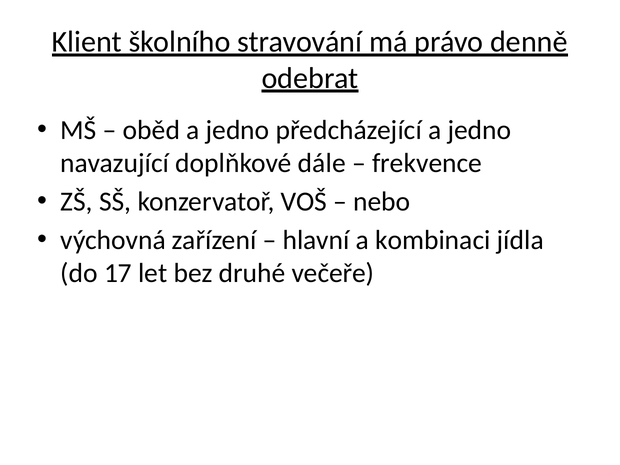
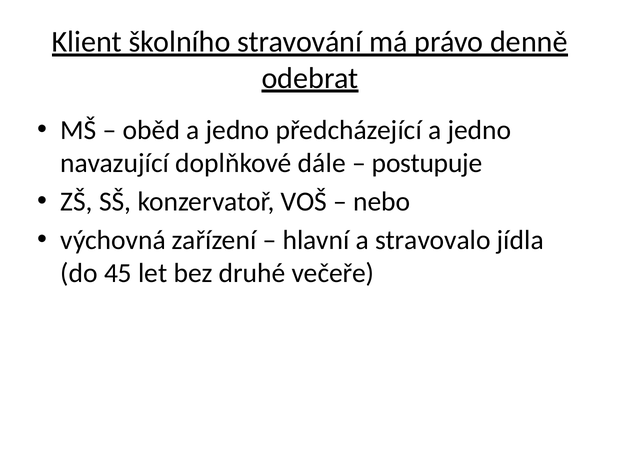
frekvence: frekvence -> postupuje (427, 163)
kombinaci: kombinaci -> stravovalo (433, 240)
17: 17 -> 45 (118, 273)
